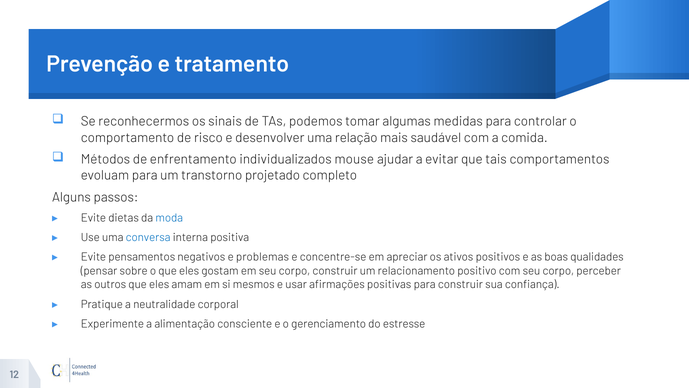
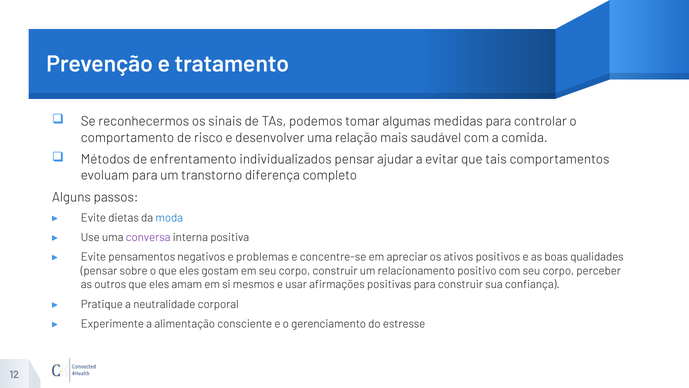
individualizados mouse: mouse -> pensar (354, 159)
projetado: projetado -> diferença (272, 175)
conversa colour: blue -> purple (148, 237)
